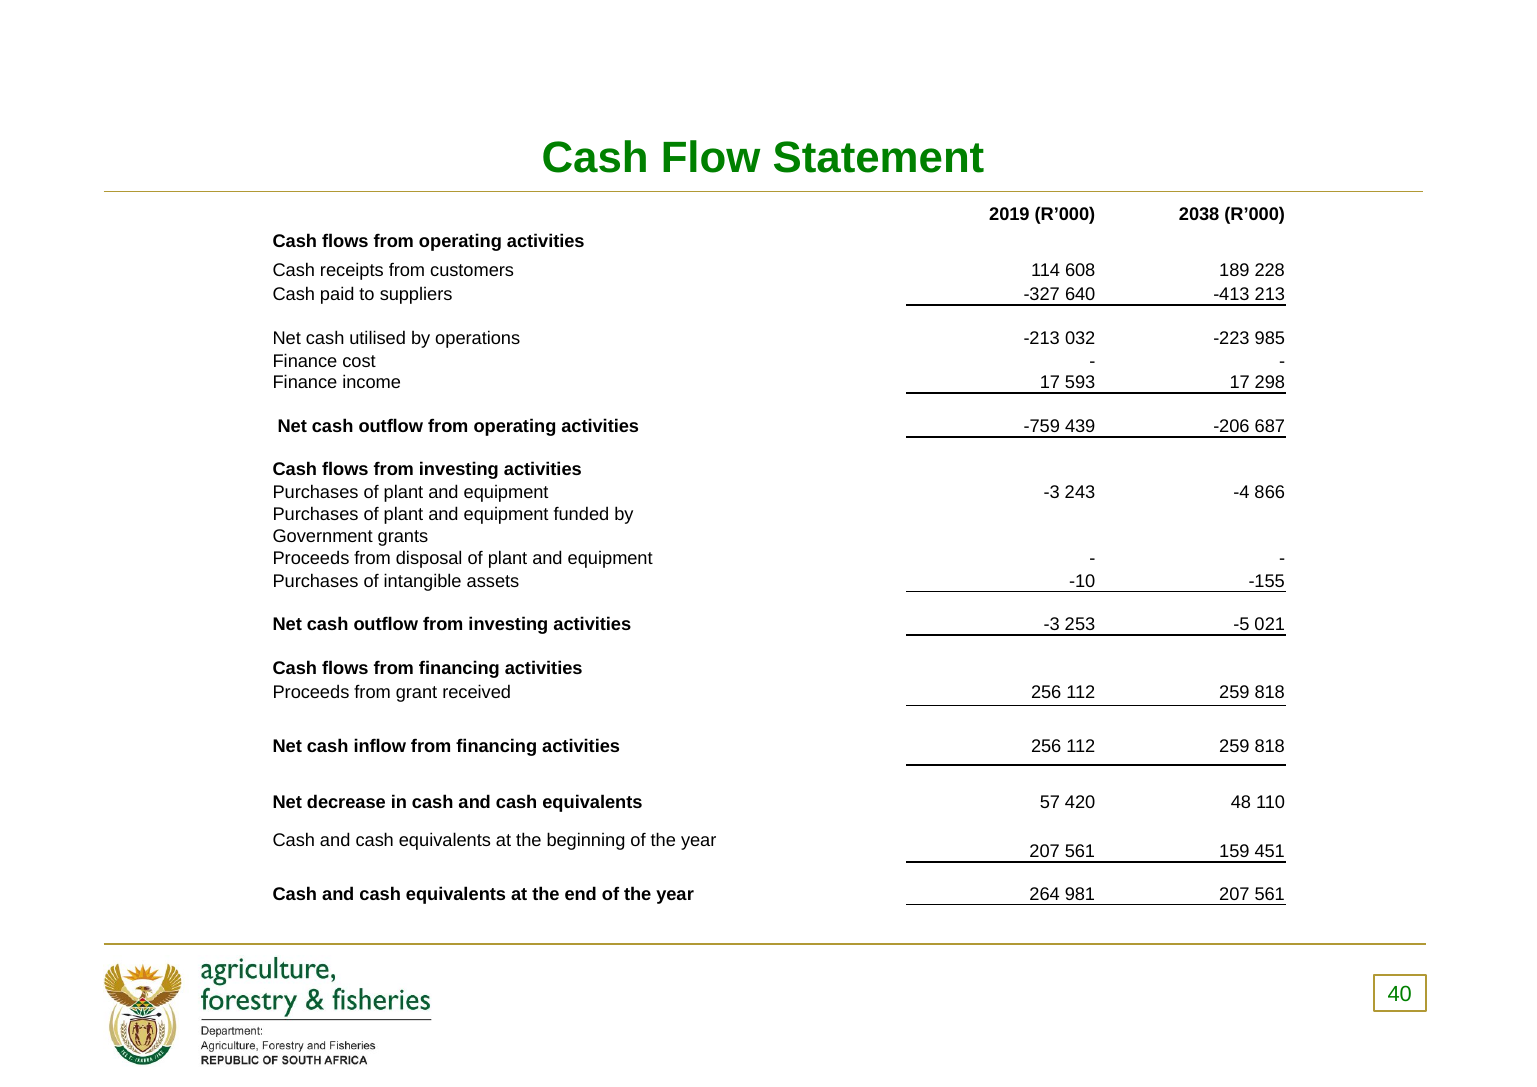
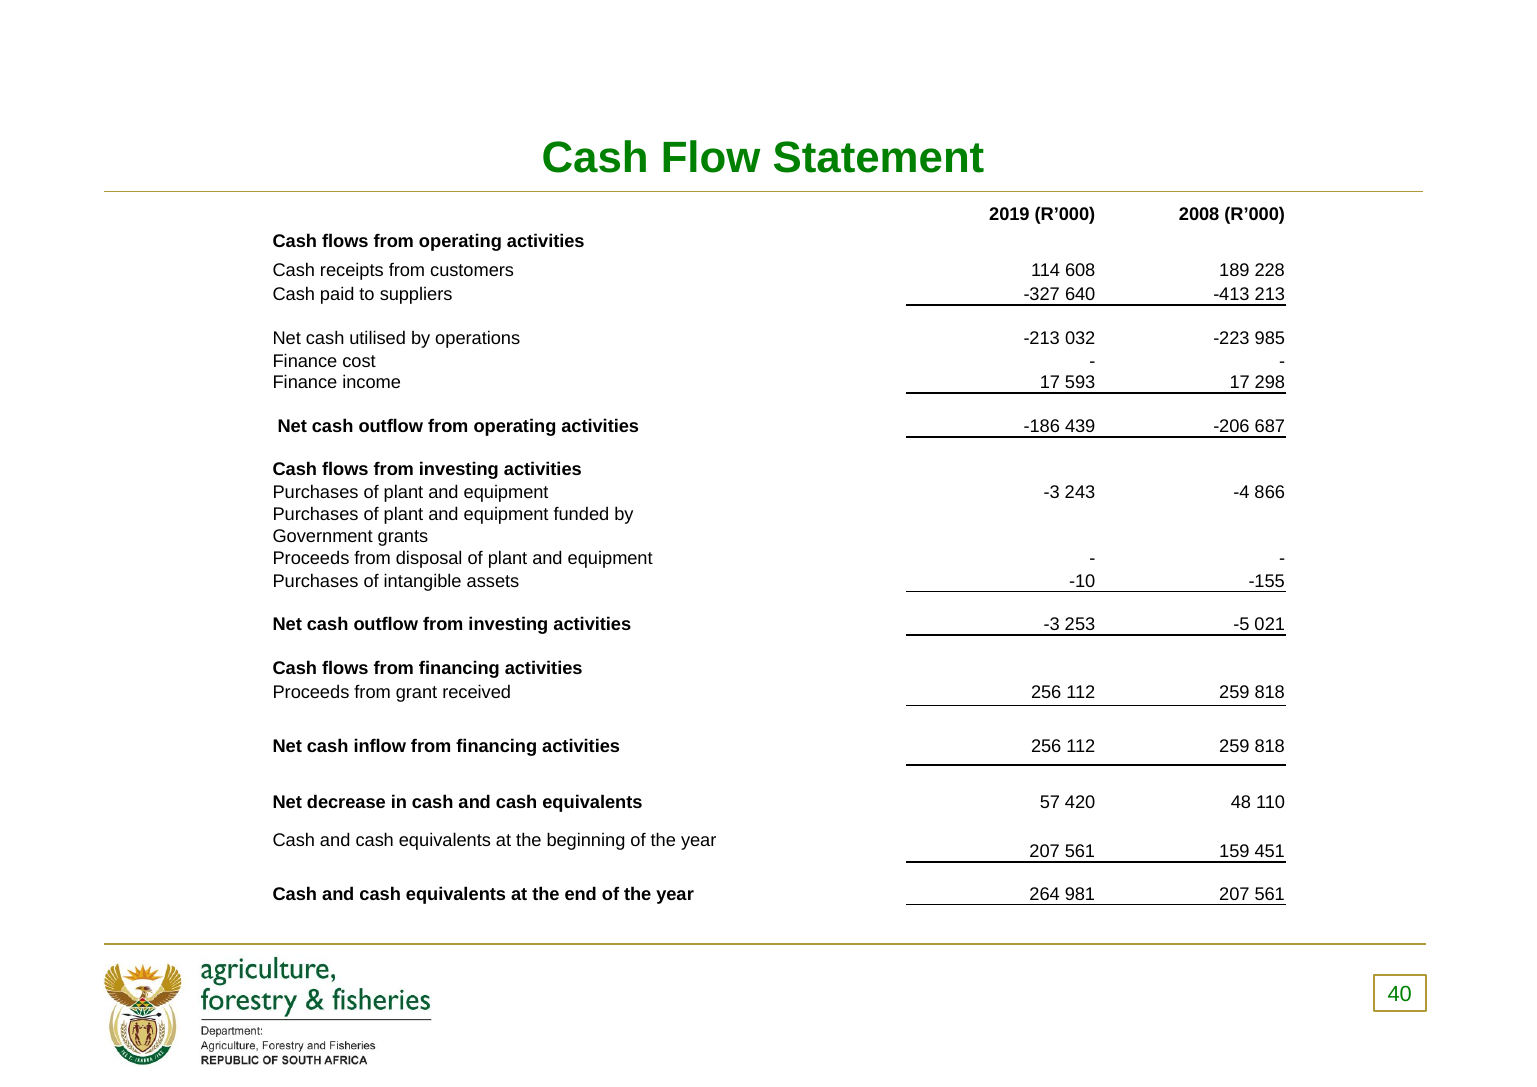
2038: 2038 -> 2008 (1199, 214)
-759: -759 -> -186 (1042, 426)
